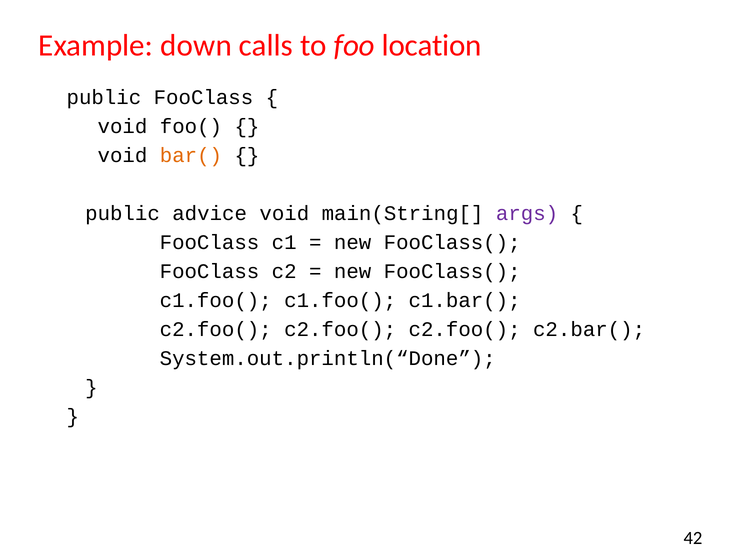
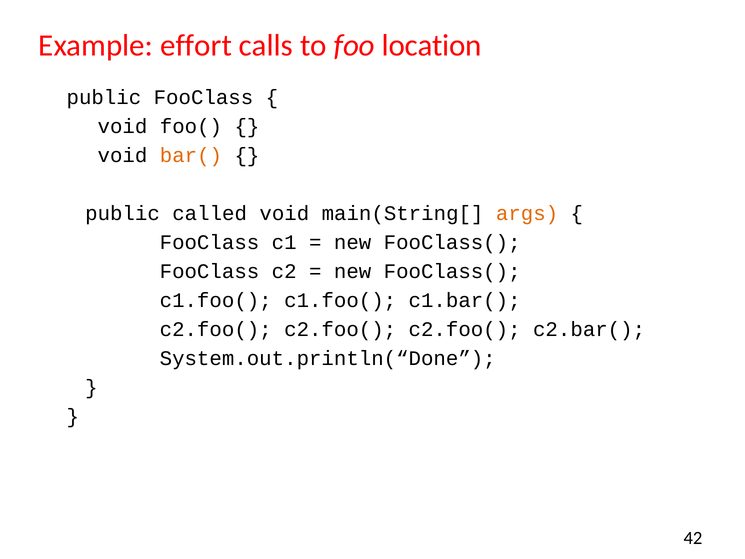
down: down -> effort (196, 46)
advice: advice -> called (210, 213)
args colour: purple -> orange (527, 213)
